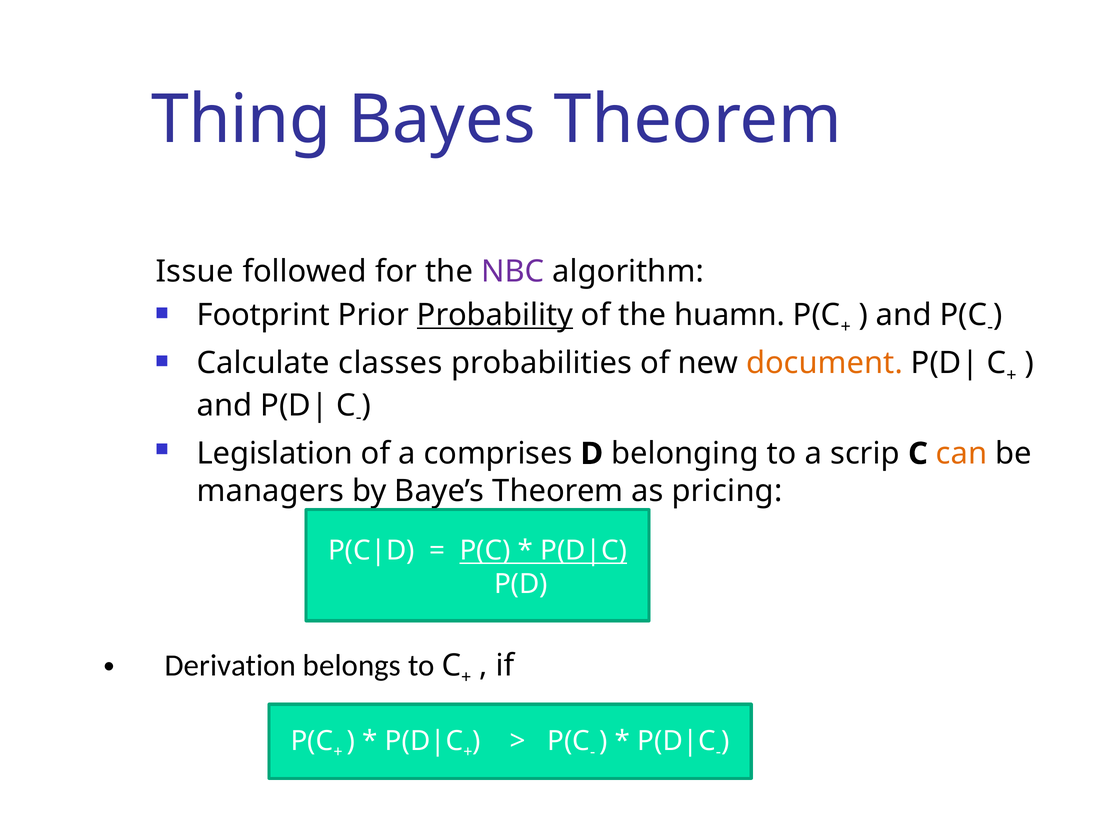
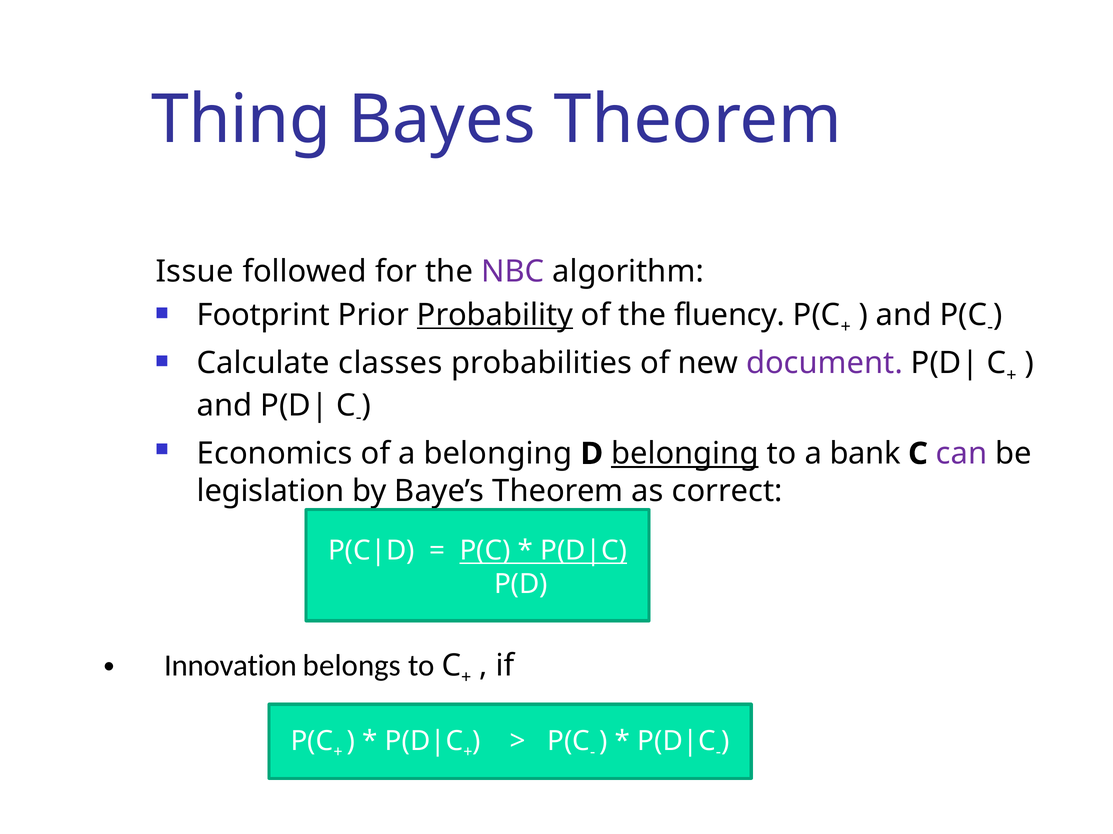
huamn: huamn -> fluency (730, 315)
document colour: orange -> purple (825, 364)
Legislation: Legislation -> Economics (275, 454)
a comprises: comprises -> belonging (498, 454)
belonging underline: none -> present (685, 454)
scrip: scrip -> bank (865, 454)
can colour: orange -> purple (962, 454)
managers: managers -> legislation (271, 491)
pricing: pricing -> correct (727, 491)
Derivation: Derivation -> Innovation (231, 666)
